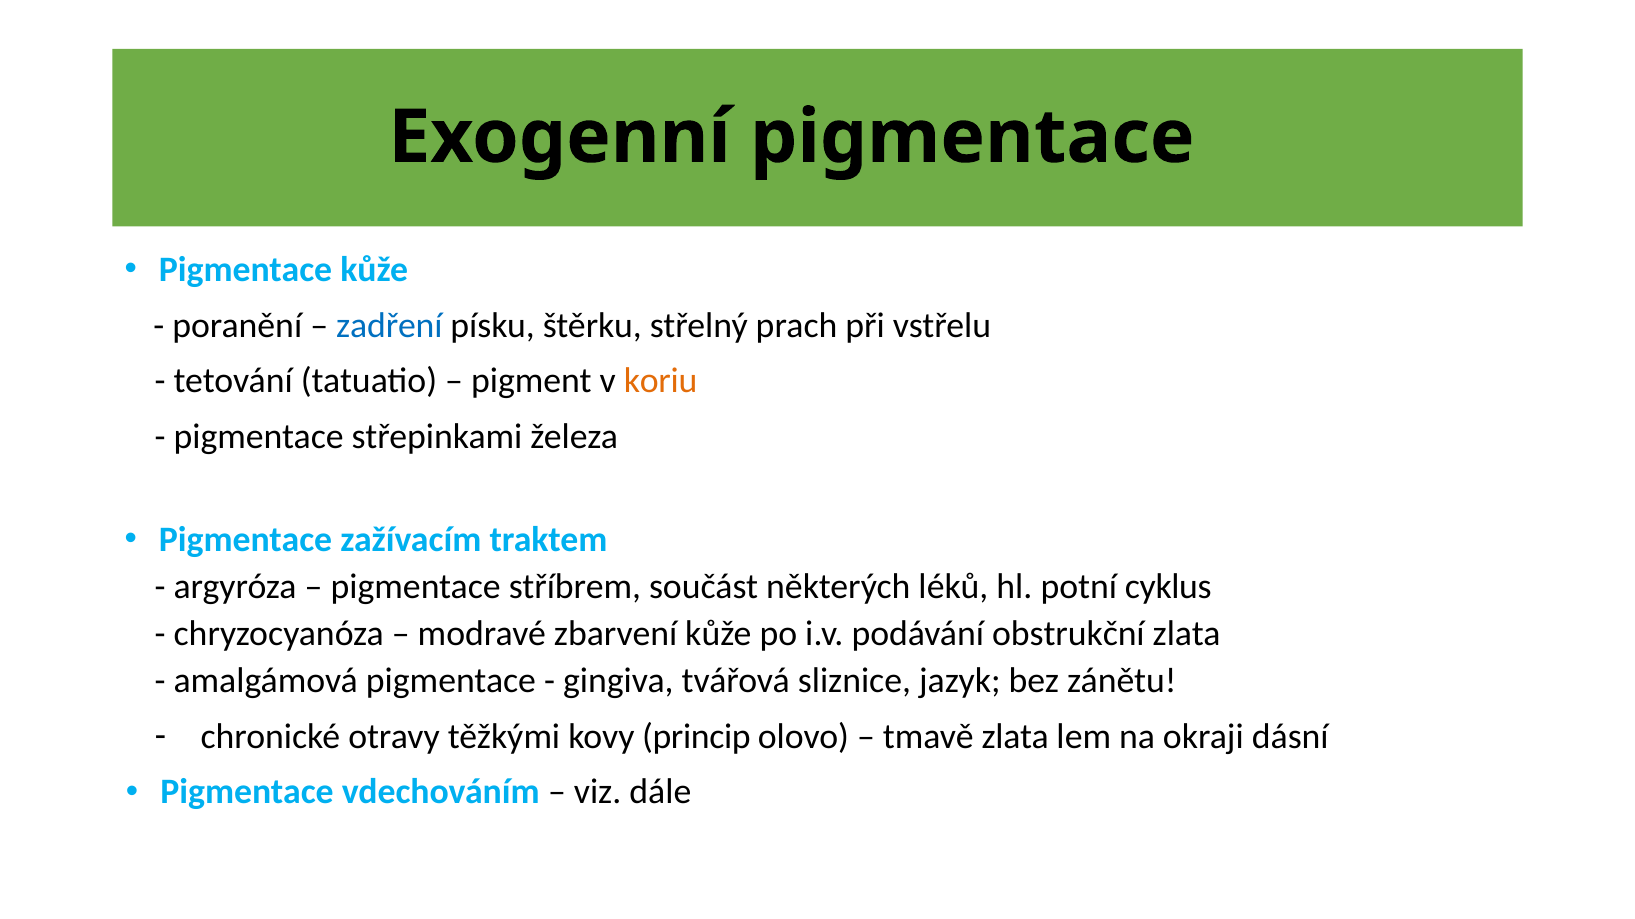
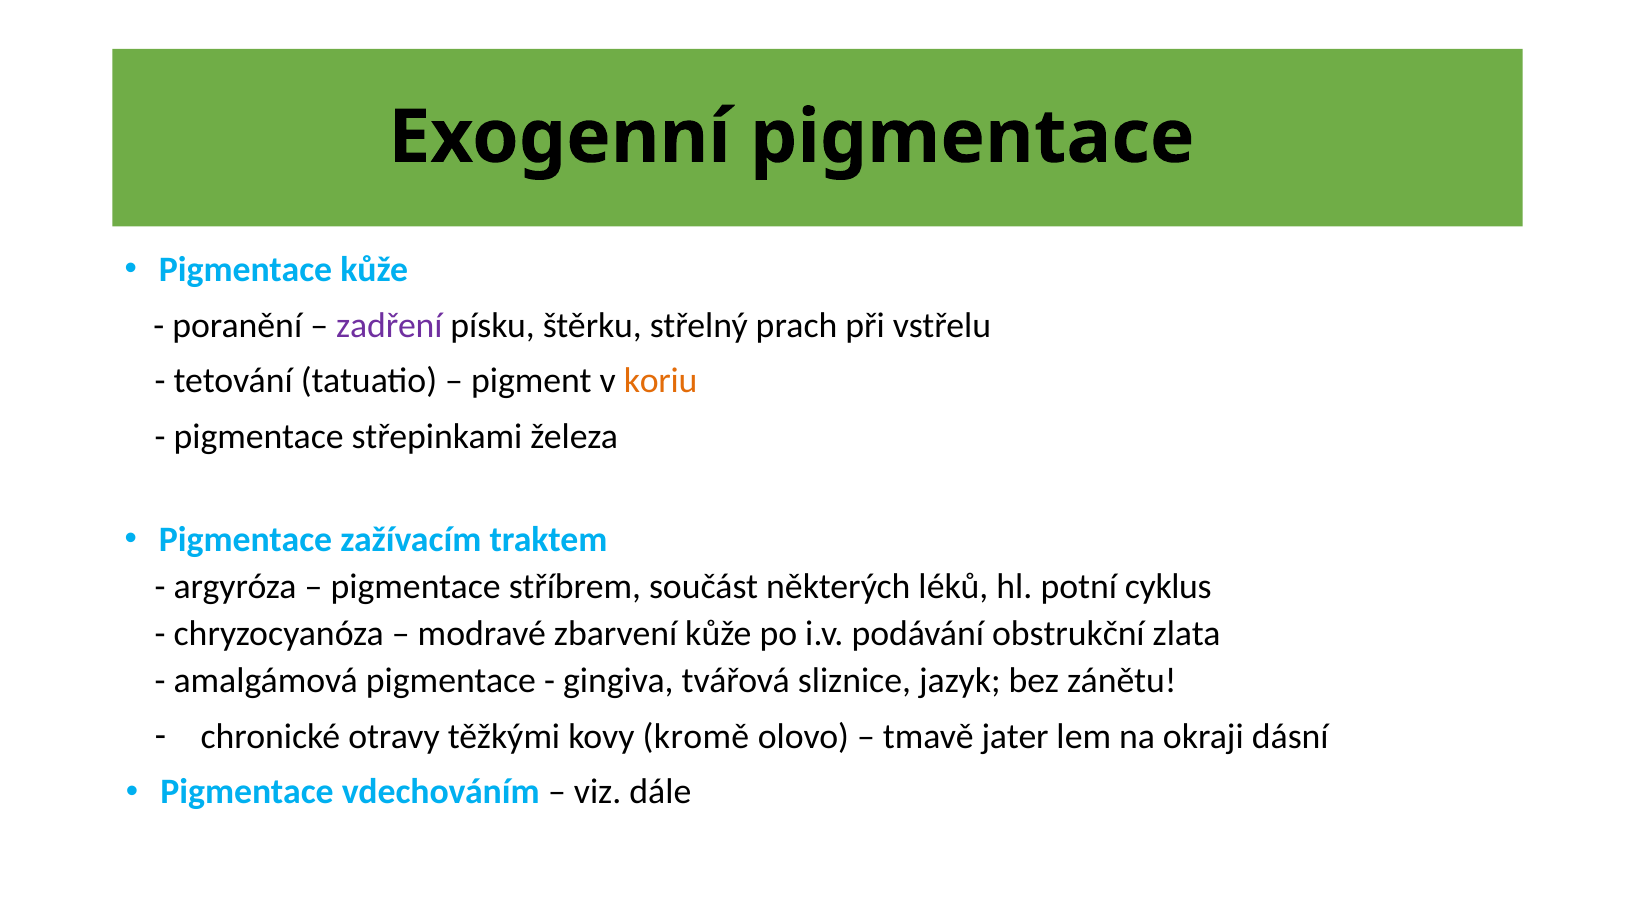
zadření colour: blue -> purple (389, 326)
princip: princip -> kromě (696, 737)
tmavě zlata: zlata -> jater (1015, 737)
